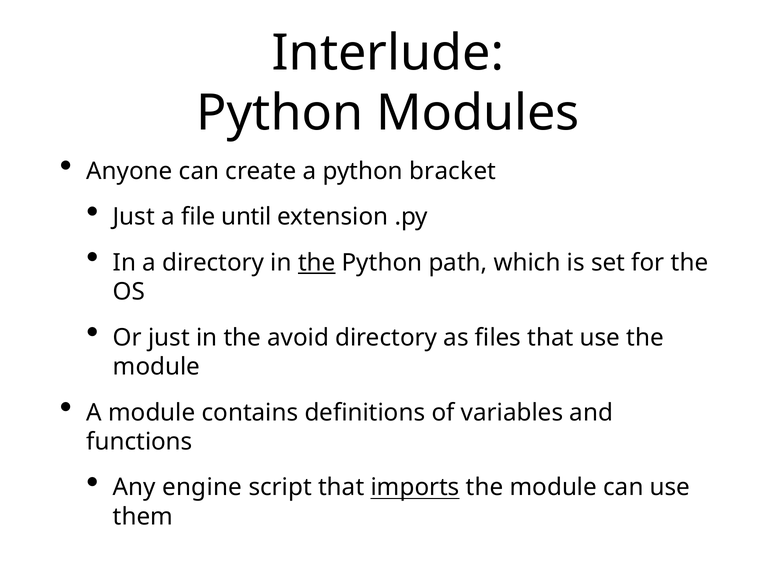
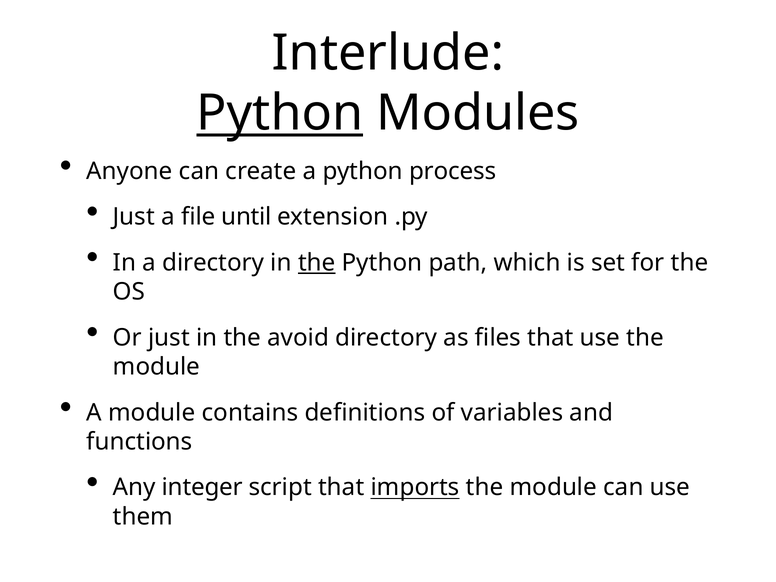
Python underline: none -> present (280, 113)
bracket: bracket -> process (453, 171)
engine: engine -> integer (202, 487)
